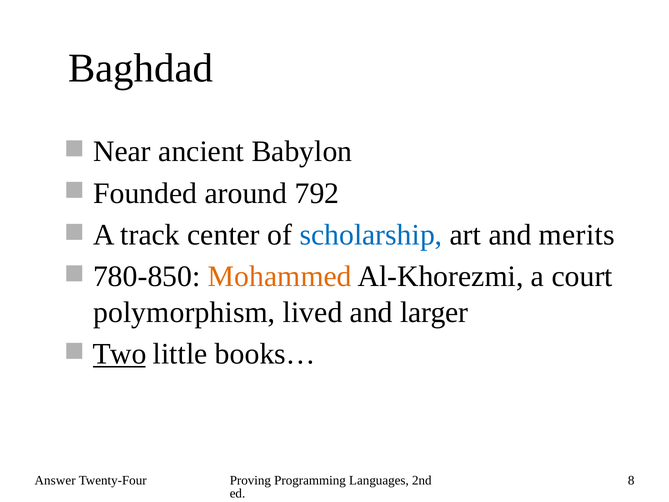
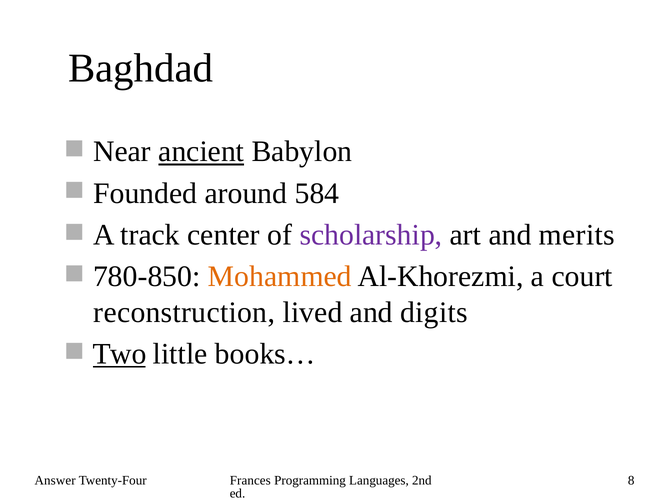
ancient underline: none -> present (201, 152)
792: 792 -> 584 (317, 193)
scholarship colour: blue -> purple (371, 235)
polymorphism: polymorphism -> reconstruction (184, 312)
larger: larger -> digits (434, 312)
Proving: Proving -> Frances (250, 480)
